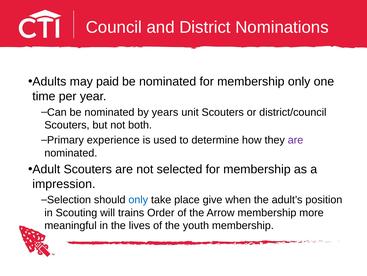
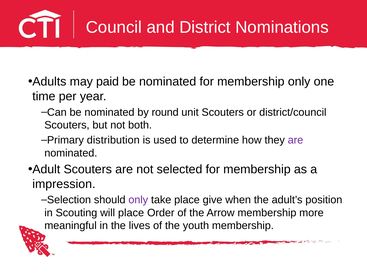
years: years -> round (165, 112)
experience: experience -> distribution (113, 140)
only colour: blue -> purple (138, 199)
will trains: trains -> place (131, 212)
